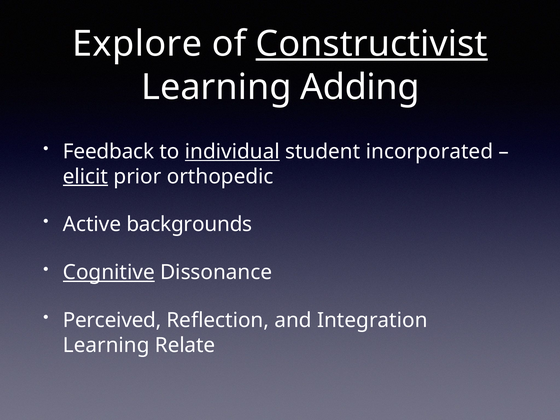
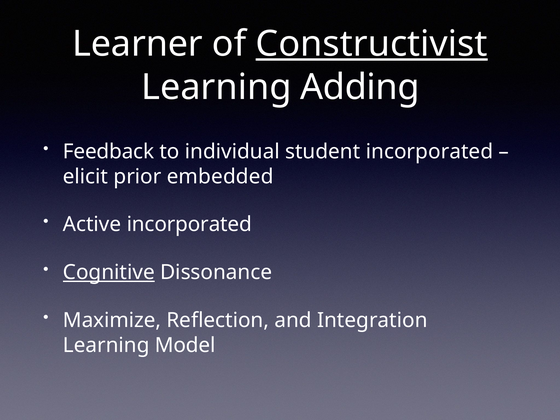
Explore: Explore -> Learner (137, 44)
individual underline: present -> none (232, 152)
elicit underline: present -> none (86, 176)
orthopedic: orthopedic -> embedded (220, 176)
Active backgrounds: backgrounds -> incorporated (189, 224)
Perceived: Perceived -> Maximize (112, 320)
Relate: Relate -> Model (185, 345)
